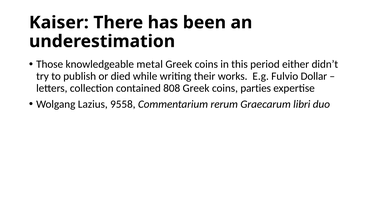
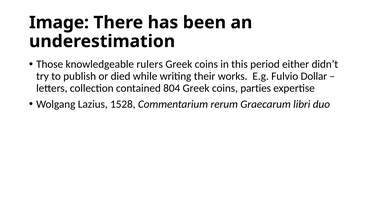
Kaiser: Kaiser -> Image (59, 23)
metal: metal -> rulers (150, 64)
808: 808 -> 804 (172, 88)
9558: 9558 -> 1528 (123, 104)
